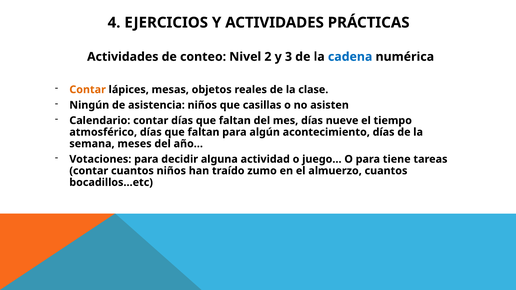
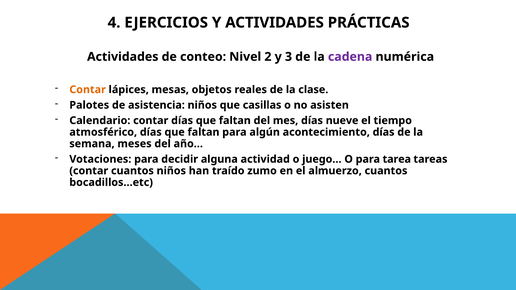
cadena colour: blue -> purple (350, 57)
Ningún: Ningún -> Palotes (89, 105)
tiene: tiene -> tarea (397, 159)
